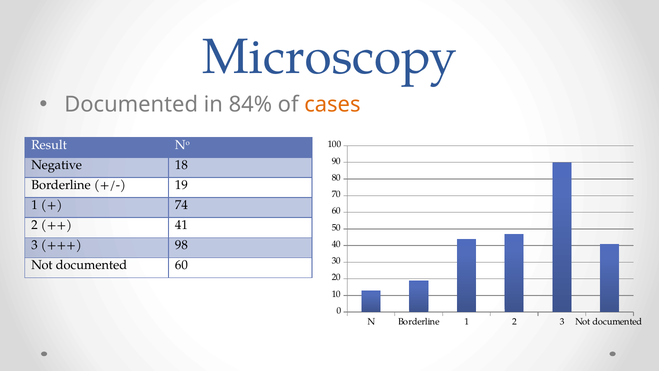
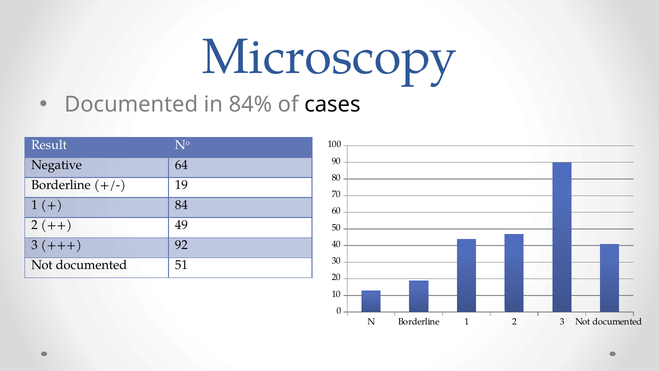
cases colour: orange -> black (332, 105)
18: 18 -> 64 (181, 165)
74: 74 -> 84 (181, 205)
41: 41 -> 49 (181, 225)
98: 98 -> 92 (181, 245)
documented 60: 60 -> 51 (181, 265)
